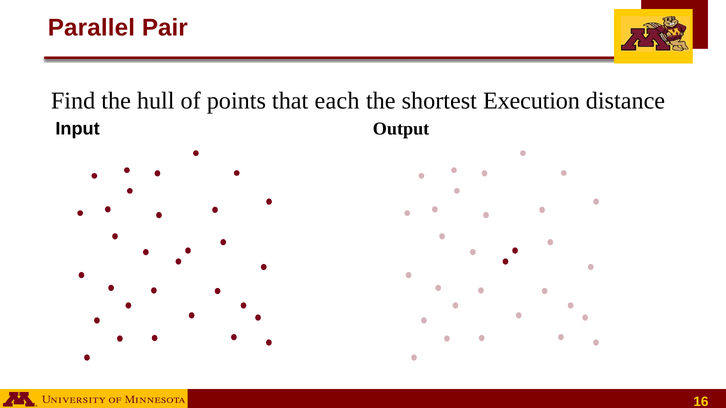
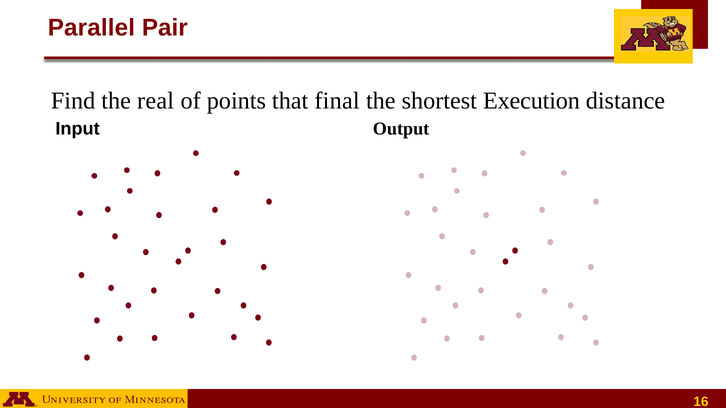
hull: hull -> real (156, 101)
each: each -> final (337, 101)
